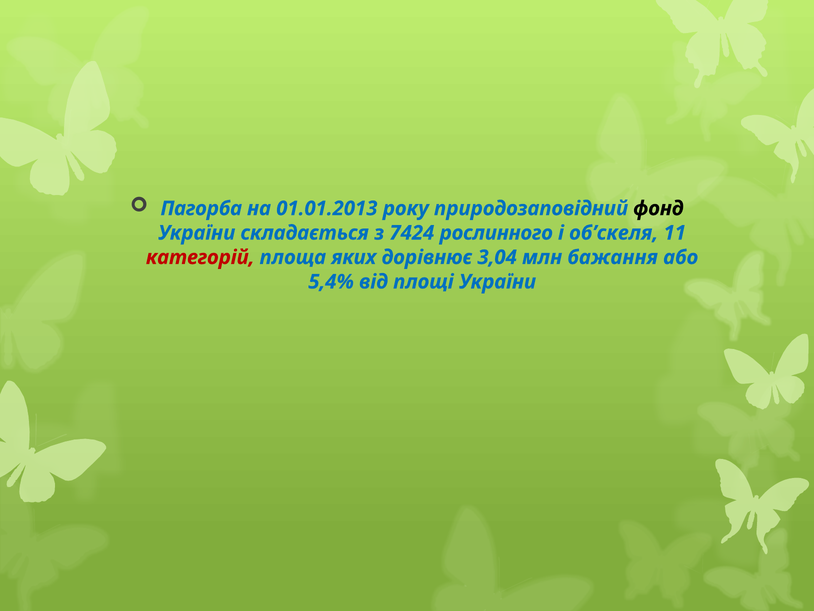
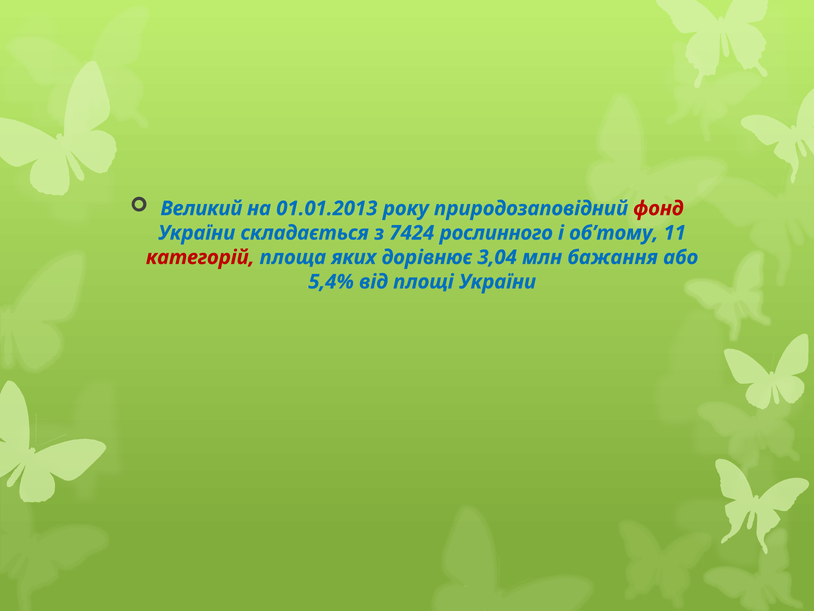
Пагорба: Пагорба -> Великий (201, 208)
фонд colour: black -> red (658, 208)
об’скеля: об’скеля -> об’тому (614, 233)
